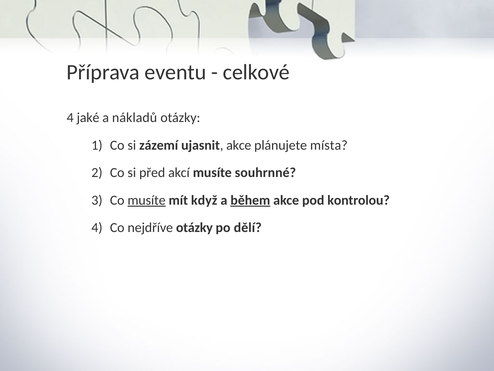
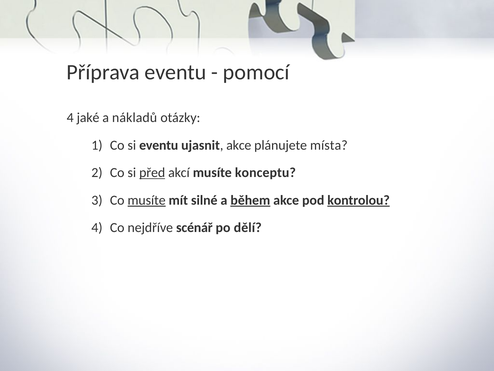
celkové: celkové -> pomocí (256, 72)
si zázemí: zázemí -> eventu (159, 145)
před underline: none -> present (152, 172)
souhrnné: souhrnné -> konceptu (265, 172)
když: když -> silné (204, 200)
kontrolou underline: none -> present (359, 200)
nejdříve otázky: otázky -> scénář (194, 227)
